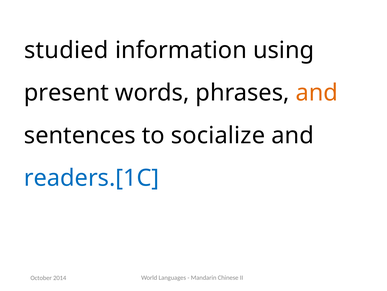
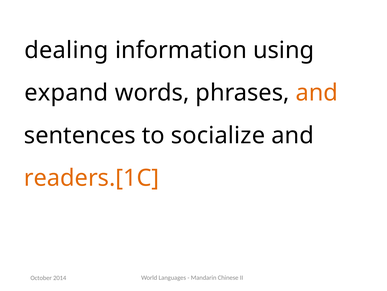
studied: studied -> dealing (66, 50)
present: present -> expand (66, 93)
readers.[1C colour: blue -> orange (92, 178)
